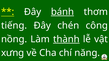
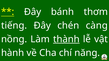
bánh underline: present -> none (62, 12)
công: công -> càng (97, 26)
xưng: xưng -> hành (13, 53)
